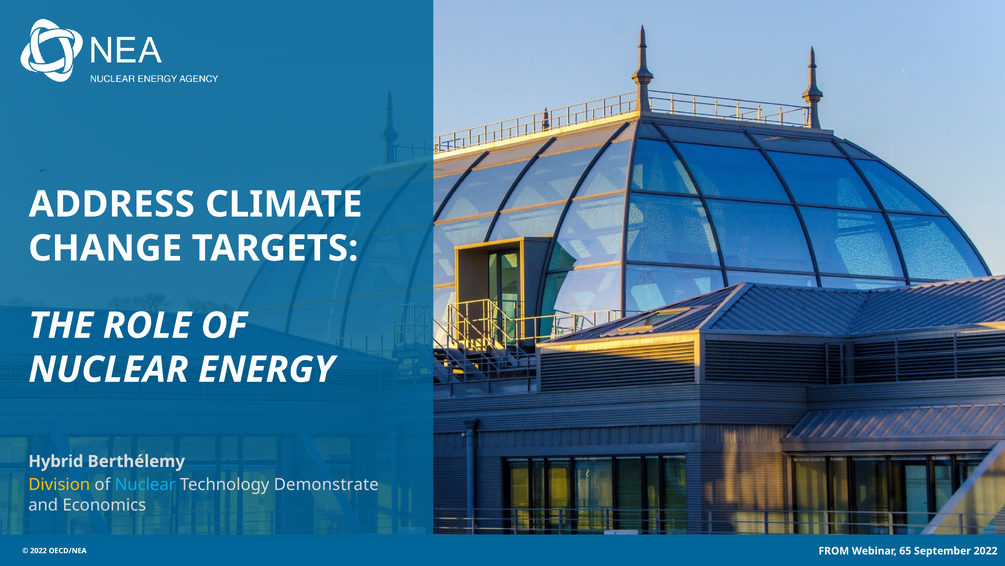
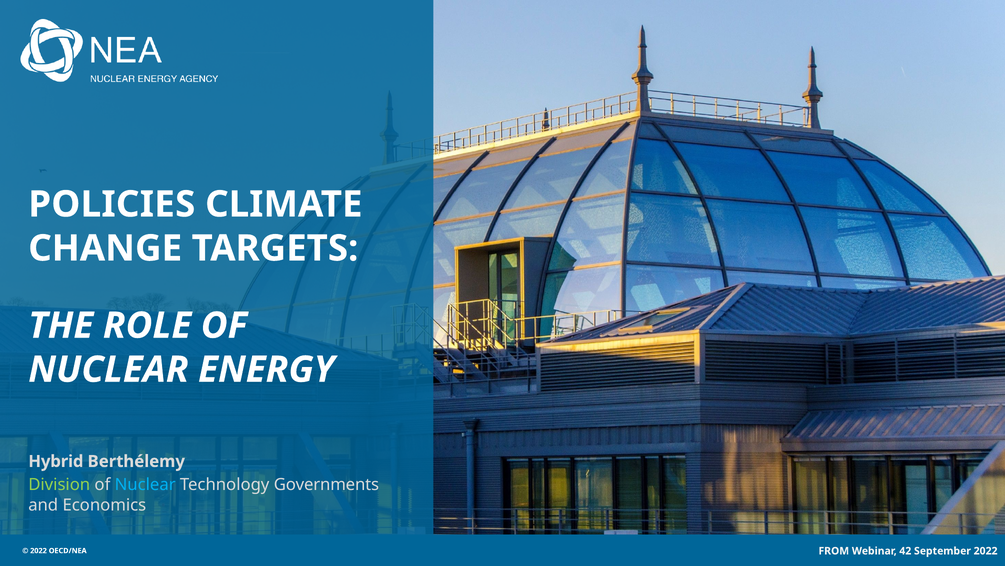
ADDRESS: ADDRESS -> POLICIES (112, 204)
Division colour: yellow -> light green (59, 484)
Demonstrate: Demonstrate -> Governments (326, 484)
65: 65 -> 42 (905, 550)
